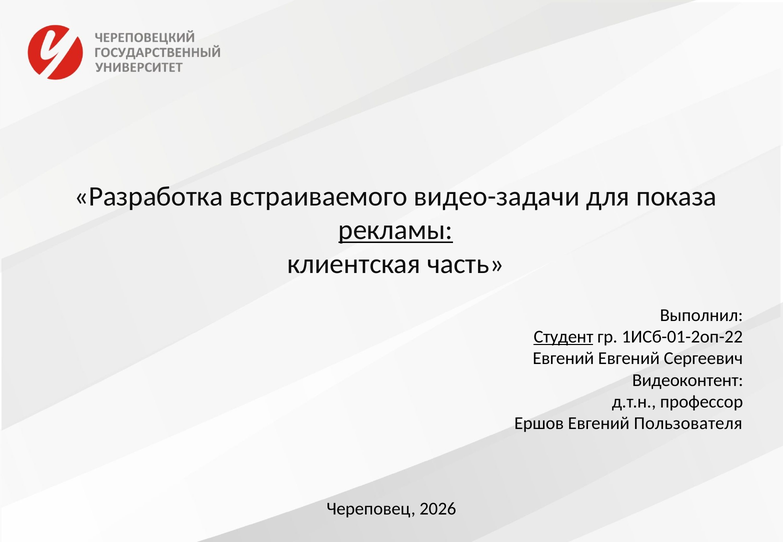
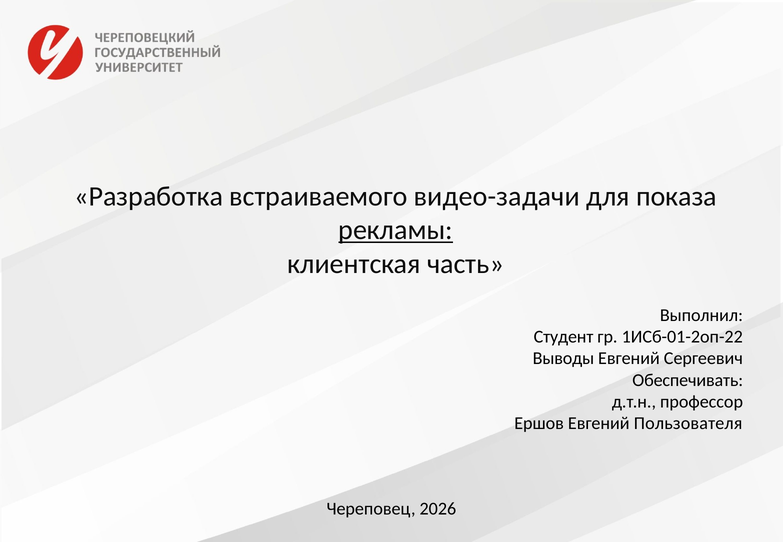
Студент underline: present -> none (564, 337)
Евгений: Евгений -> Выводы (563, 359)
Видеоконтент: Видеоконтент -> Обеспечивать (688, 380)
